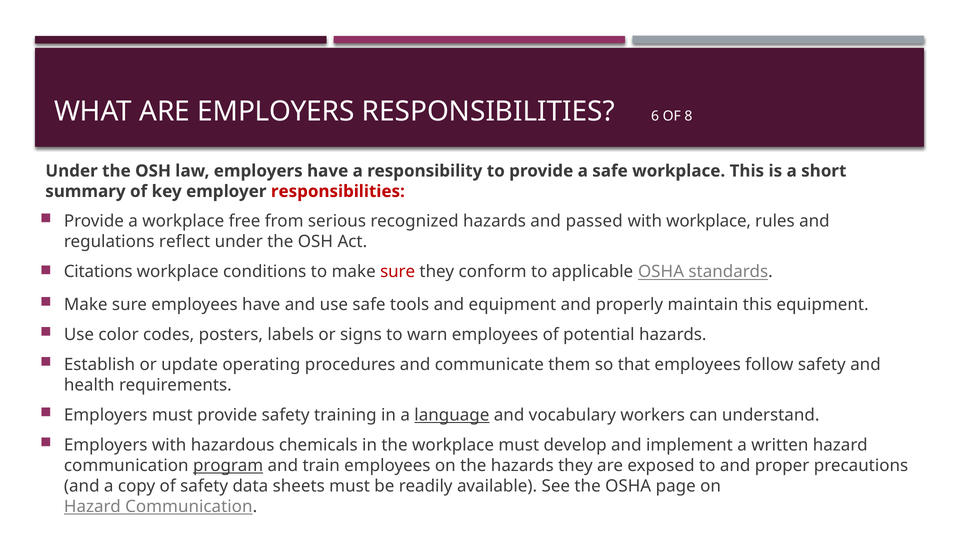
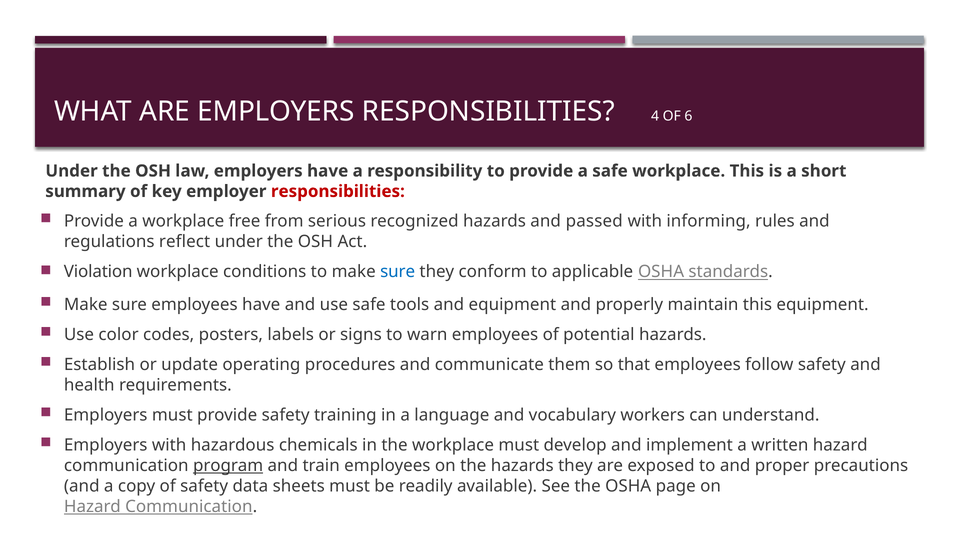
6: 6 -> 4 (655, 116)
8: 8 -> 6 (688, 116)
with workplace: workplace -> informing (709, 221)
Citations: Citations -> Violation (98, 272)
sure colour: red -> blue (398, 272)
language underline: present -> none (452, 415)
